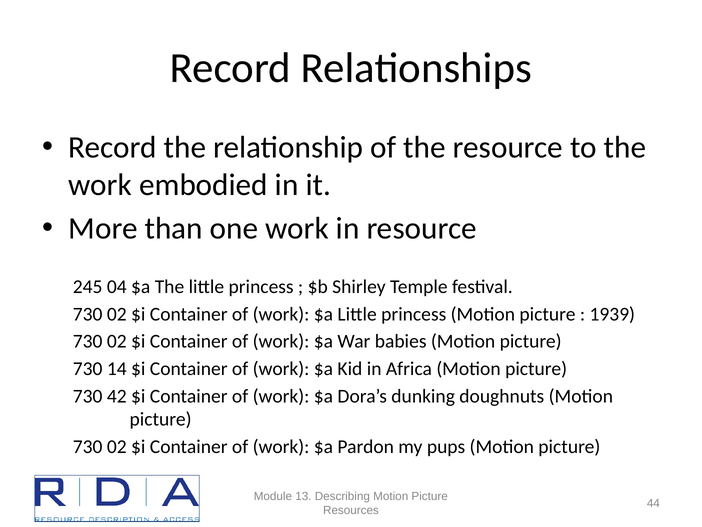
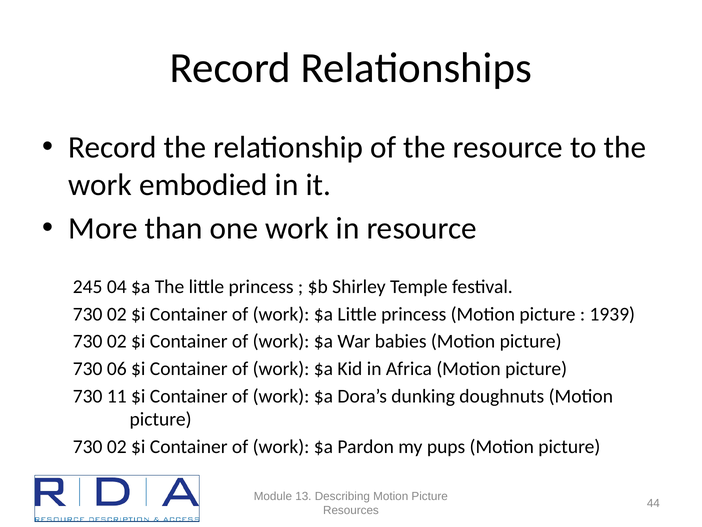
14: 14 -> 06 (117, 368)
42: 42 -> 11 (117, 396)
